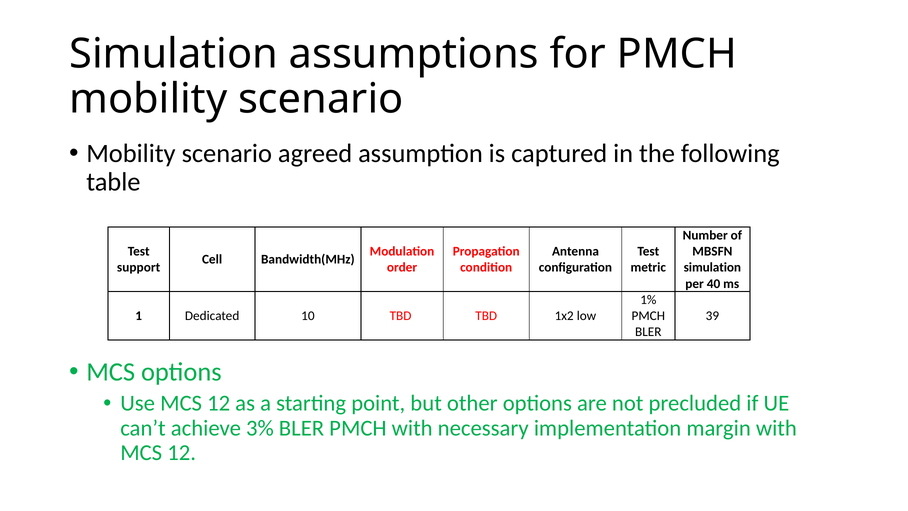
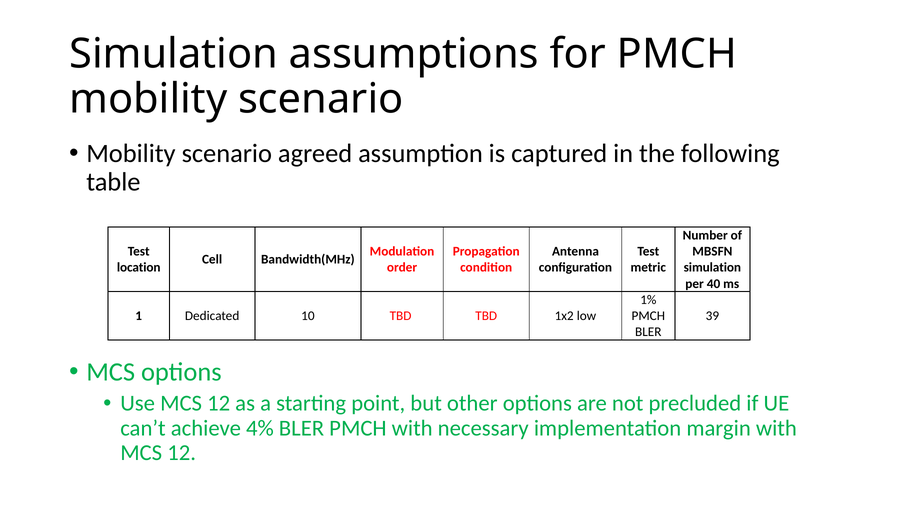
support: support -> location (139, 267)
3%: 3% -> 4% (260, 428)
